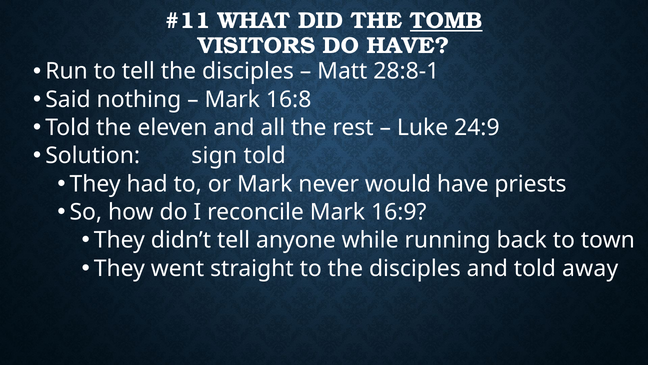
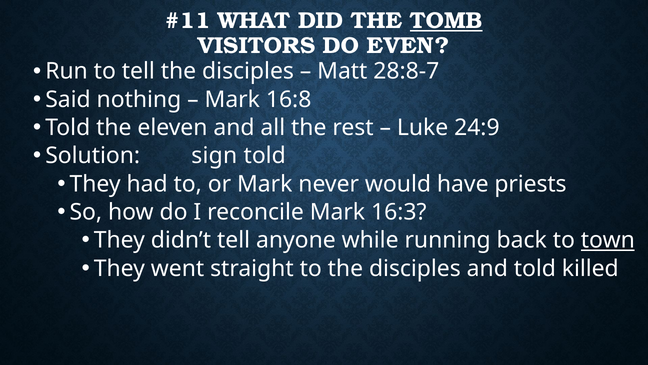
DO HAVE: HAVE -> EVEN (408, 46)
28:8-1: 28:8-1 -> 28:8-7 (406, 71)
16:9: 16:9 -> 16:3 (399, 212)
town underline: none -> present (608, 240)
away: away -> killed (590, 268)
